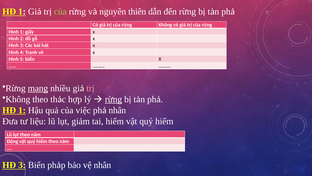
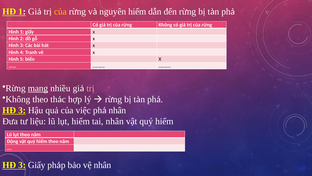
của colour: light green -> yellow (60, 12)
nguyên thiên: thiên -> hiếm (137, 12)
rừng underline: present -> none (113, 99)
1: 1 -> 3 (22, 110)
lụt giảm: giảm -> hiếm (81, 121)
tai hiếm: hiếm -> nhân (115, 121)
3 Biển: Biển -> Giấy (37, 165)
